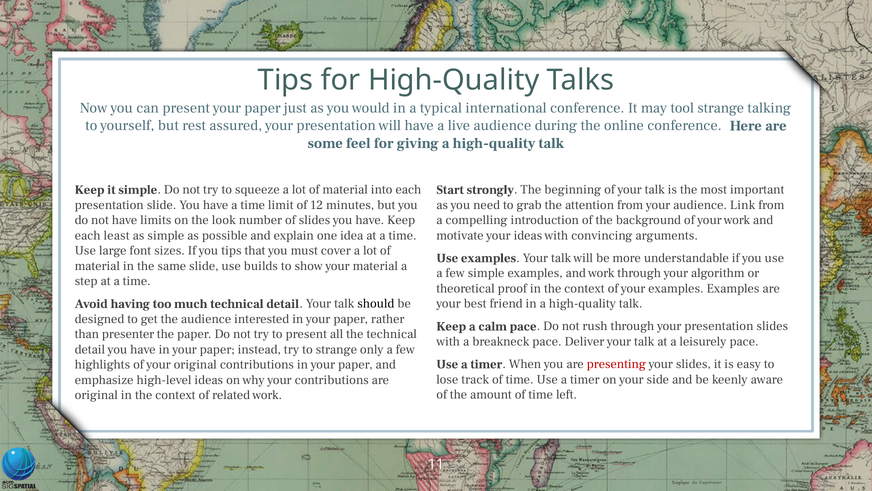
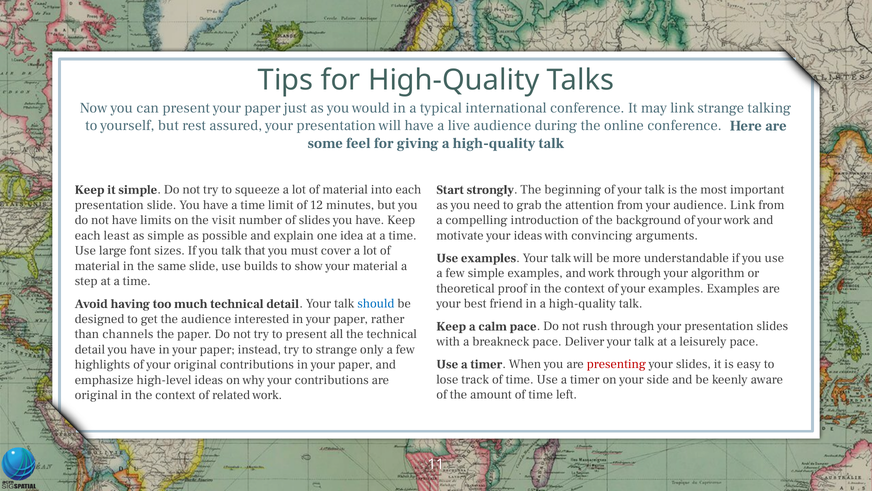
may tool: tool -> link (682, 108)
look: look -> visit (224, 220)
you tips: tips -> talk (231, 250)
should colour: black -> blue (376, 303)
presenter: presenter -> channels (128, 334)
